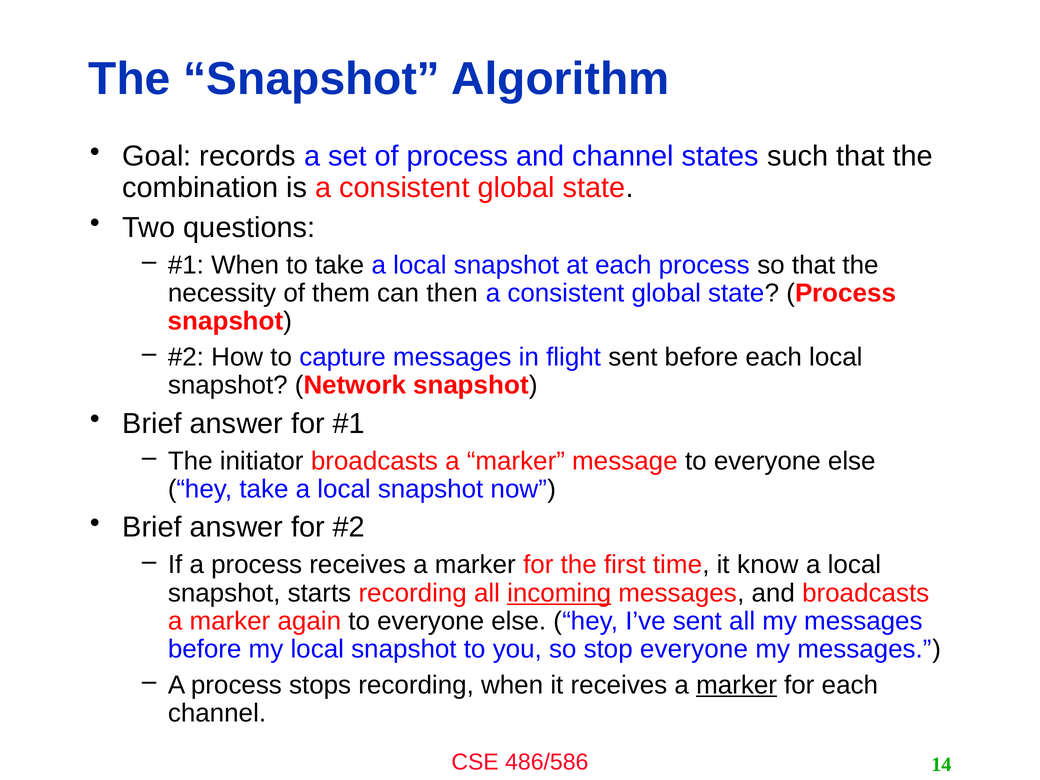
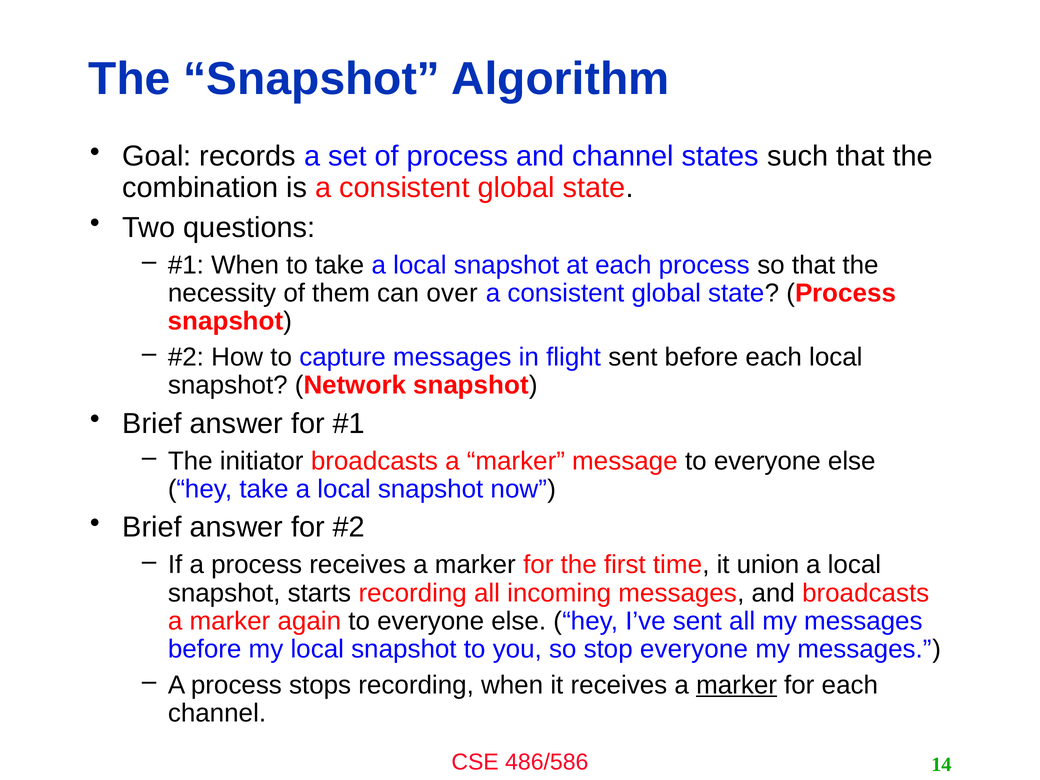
then: then -> over (452, 293)
know: know -> union (768, 565)
incoming underline: present -> none (559, 593)
